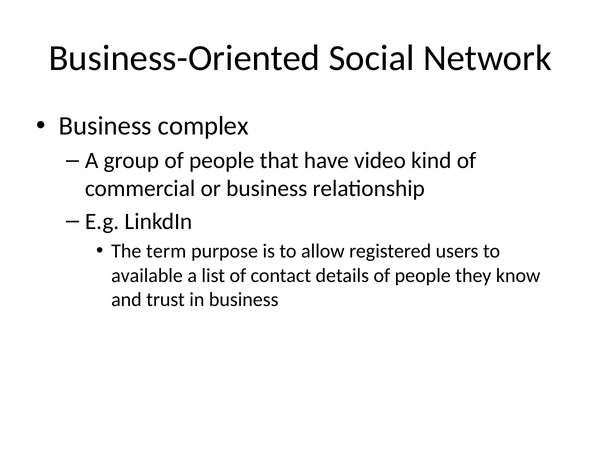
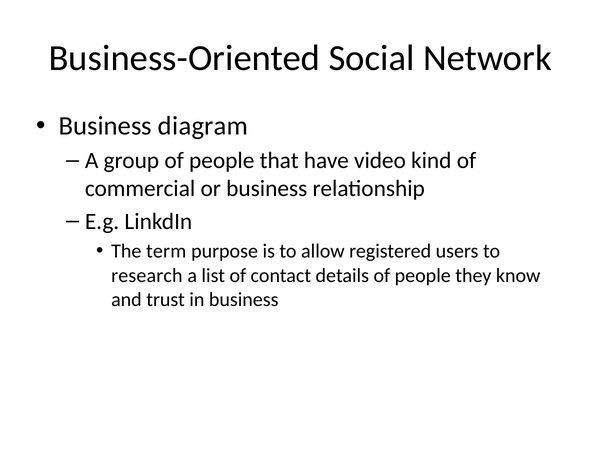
complex: complex -> diagram (203, 126)
available: available -> research (147, 275)
